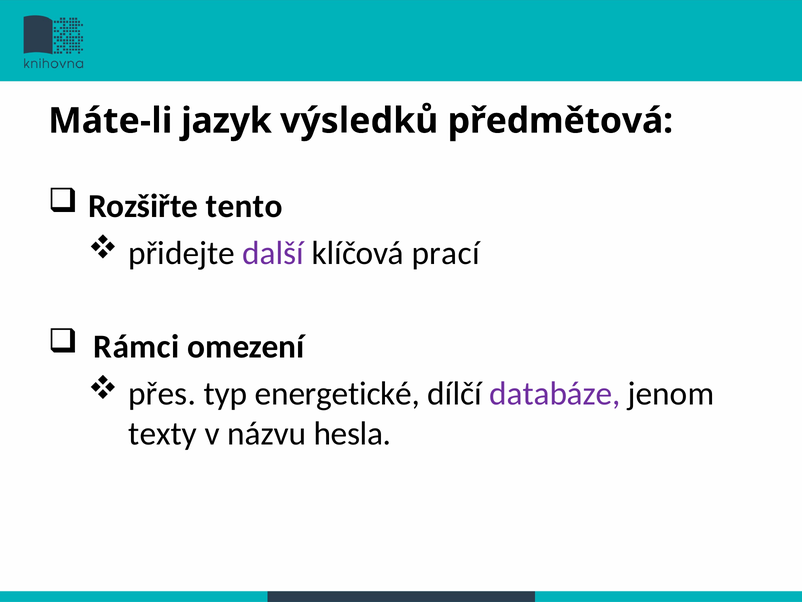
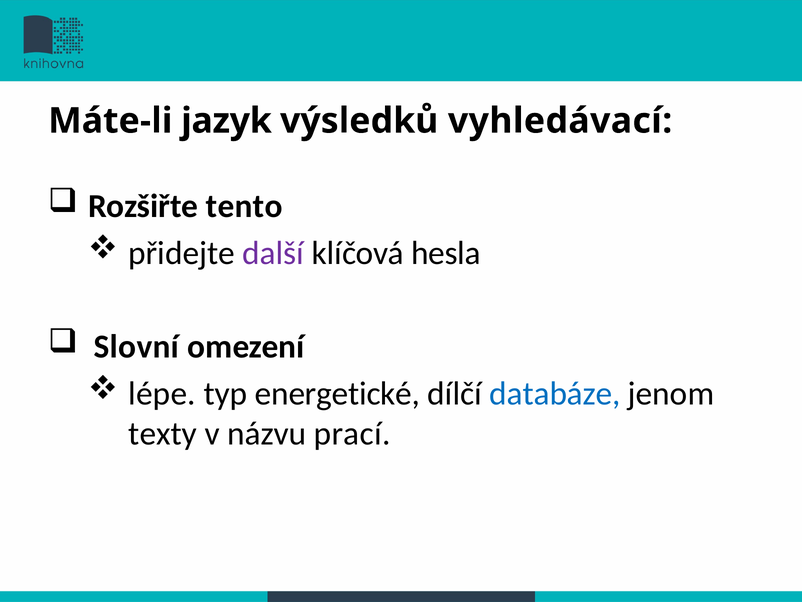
předmětová: předmětová -> vyhledávací (560, 121)
prací: prací -> hesla (446, 253)
Rámci: Rámci -> Slovní (136, 347)
přes: přes -> lépe (162, 393)
databáze colour: purple -> blue (555, 393)
hesla: hesla -> prací (352, 434)
